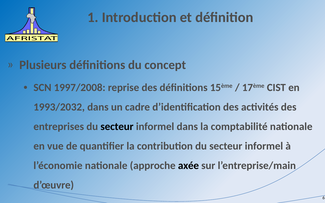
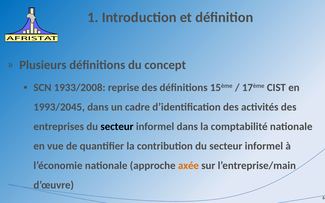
1997/2008: 1997/2008 -> 1933/2008 (80, 88)
1993/2032: 1993/2032 -> 1993/2045 (59, 107)
axée colour: black -> orange (188, 166)
